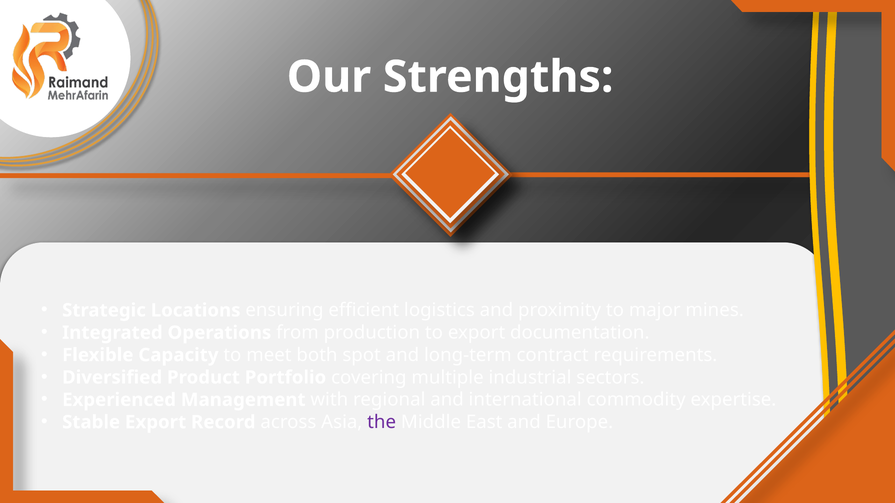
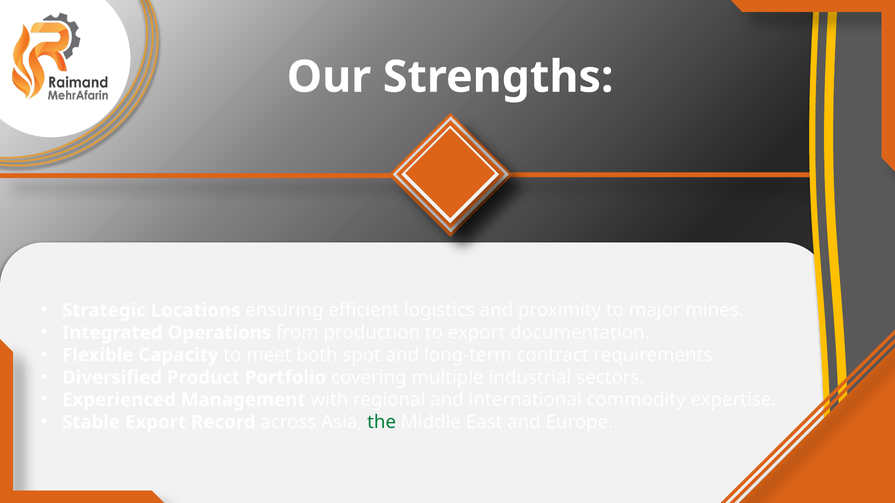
the colour: purple -> green (382, 423)
